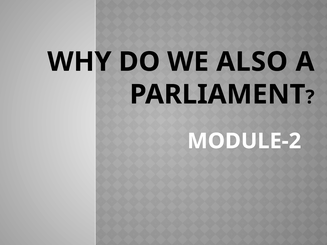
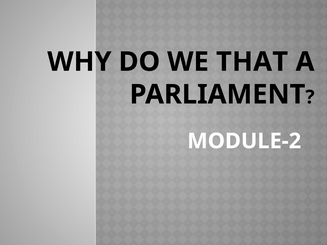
ALSO: ALSO -> THAT (252, 62)
